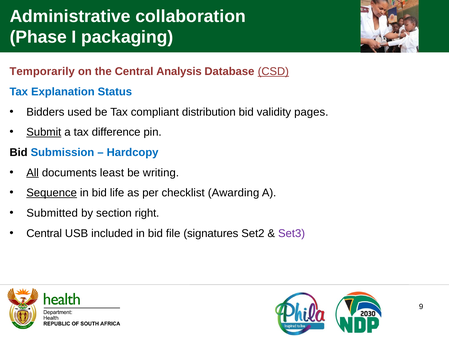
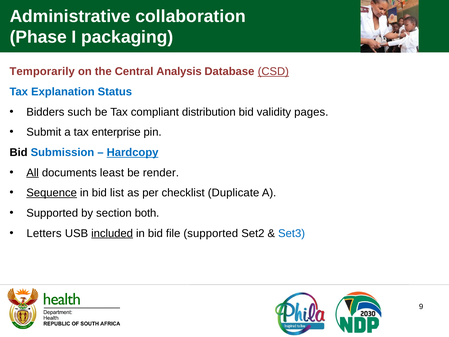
used: used -> such (80, 112)
Submit underline: present -> none (44, 132)
difference: difference -> enterprise (116, 132)
Hardcopy underline: none -> present (133, 152)
writing: writing -> render (161, 173)
life: life -> list (117, 193)
Awarding: Awarding -> Duplicate (234, 193)
Submitted: Submitted -> Supported (52, 213)
right: right -> both (147, 213)
Central: Central -> Letters (44, 233)
included underline: none -> present (112, 233)
file signatures: signatures -> supported (211, 233)
Set3 colour: purple -> blue (292, 233)
